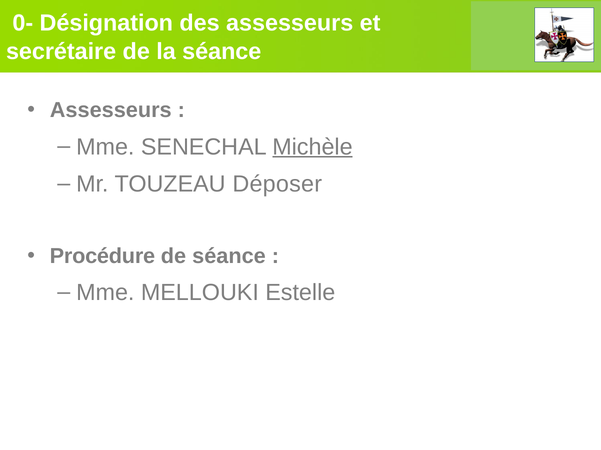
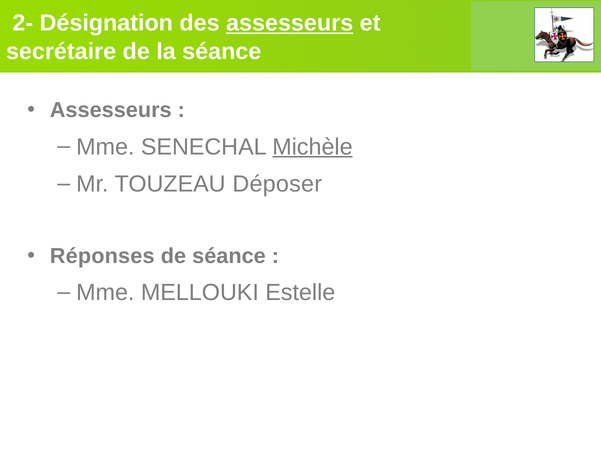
0-: 0- -> 2- (23, 23)
assesseurs underline: none -> present (290, 23)
Procédure: Procédure -> Réponses (102, 257)
